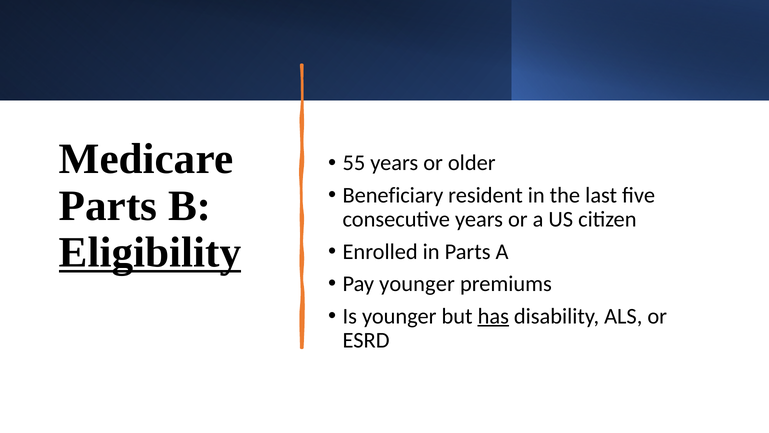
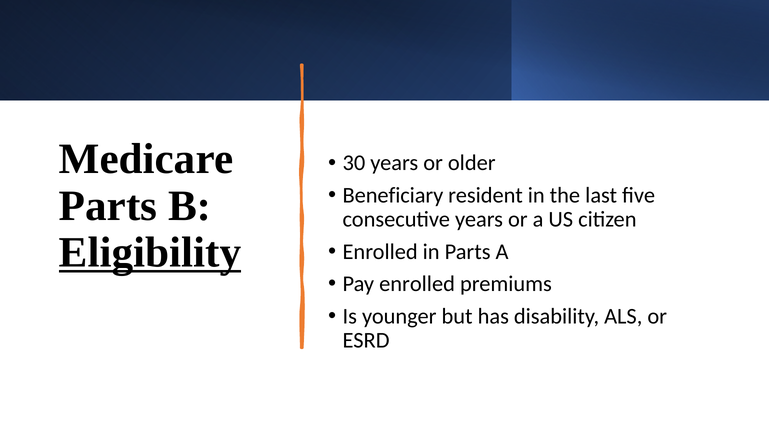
55: 55 -> 30 (354, 163)
Pay younger: younger -> enrolled (417, 284)
has underline: present -> none (493, 316)
